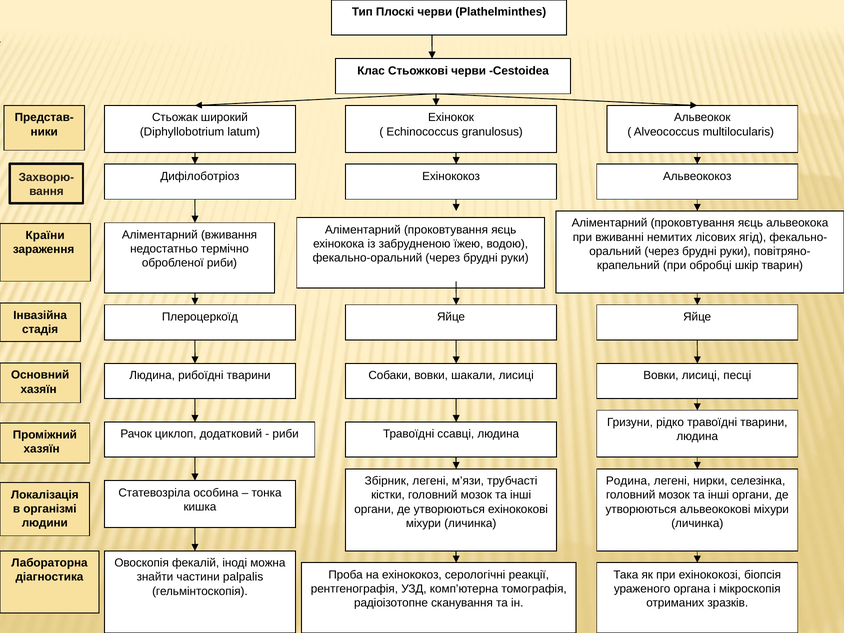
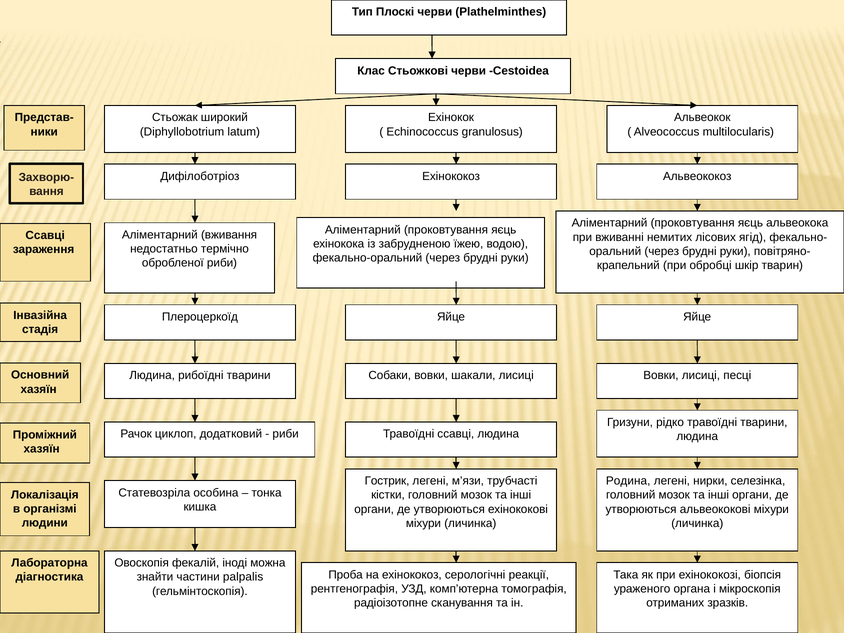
Країни: Країни -> Ссавці (45, 235)
Збірник: Збірник -> Гострик (387, 481)
